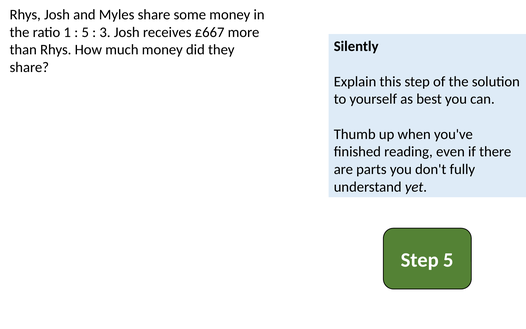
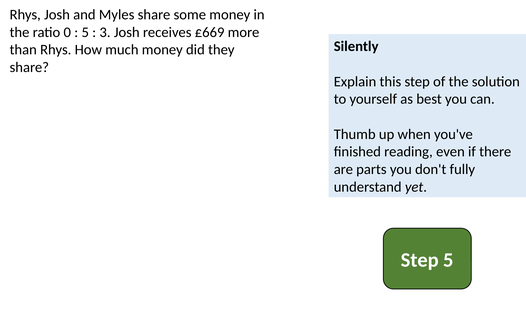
1: 1 -> 0 (67, 32)
£667: £667 -> £669 (210, 32)
